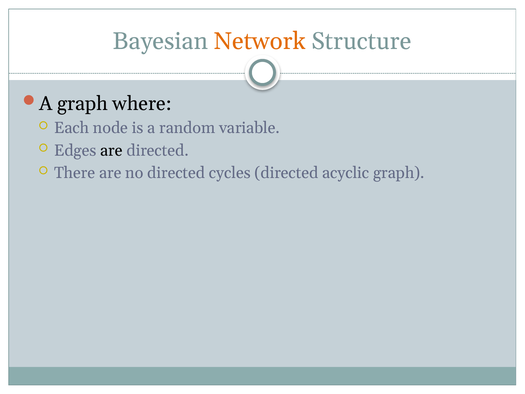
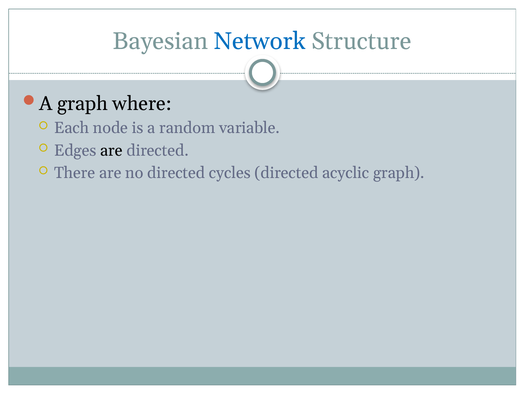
Network colour: orange -> blue (260, 41)
